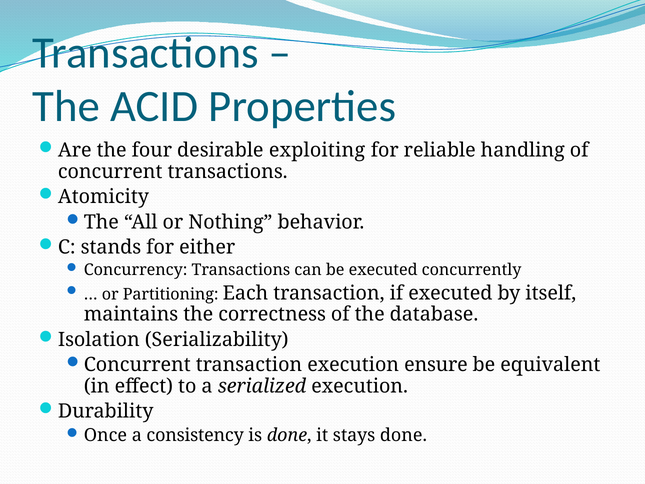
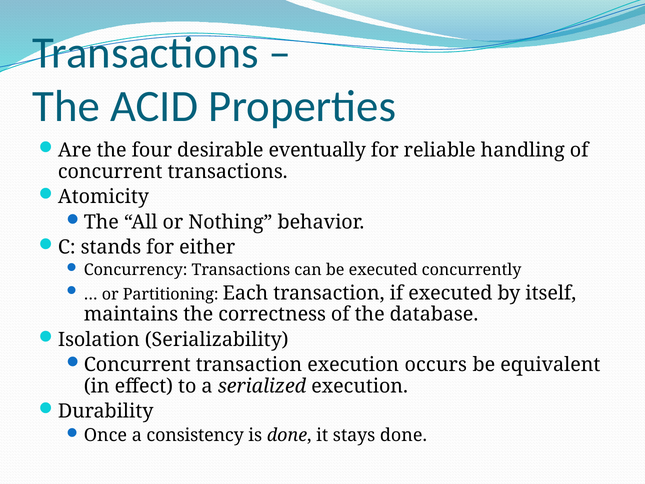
exploiting: exploiting -> eventually (317, 150)
ensure: ensure -> occurs (436, 365)
